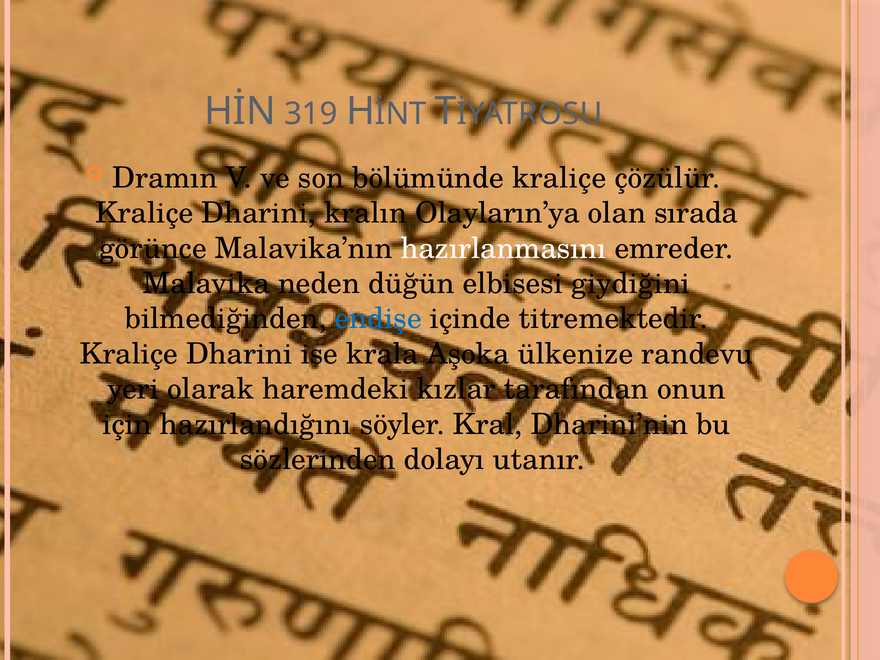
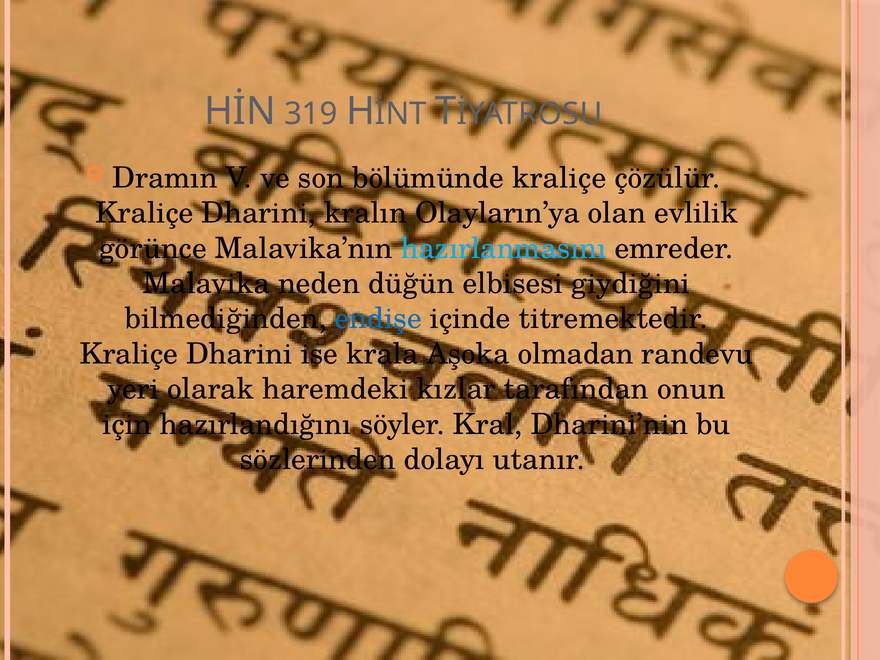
sırada: sırada -> evlilik (696, 213)
hazırlanmasını colour: white -> light blue (504, 248)
ülkenize: ülkenize -> olmadan (576, 354)
